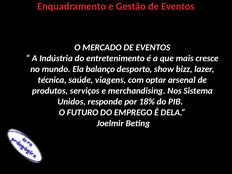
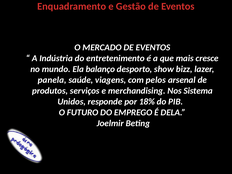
técnica: técnica -> panela (52, 80)
optar: optar -> pelos (156, 80)
